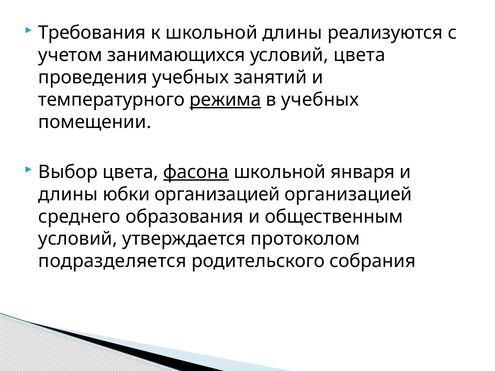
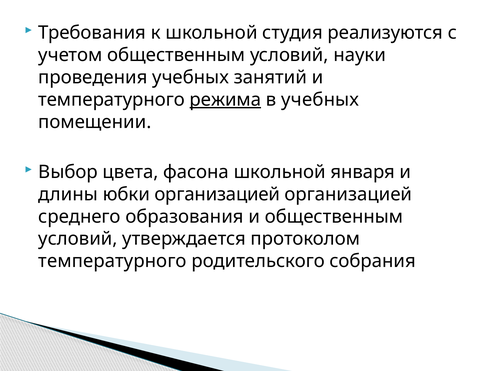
школьной длины: длины -> студия (293, 33)
учетом занимающихся: занимающихся -> общественным (176, 55)
условий цвета: цвета -> науки (360, 55)
фасона underline: present -> none (196, 172)
подразделяется: подразделяется -> температурного (112, 261)
